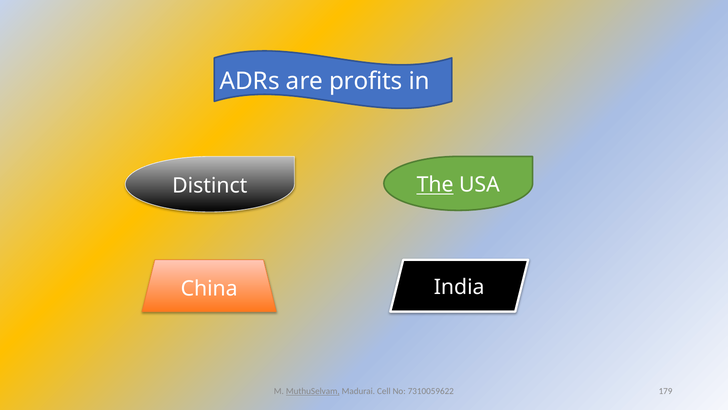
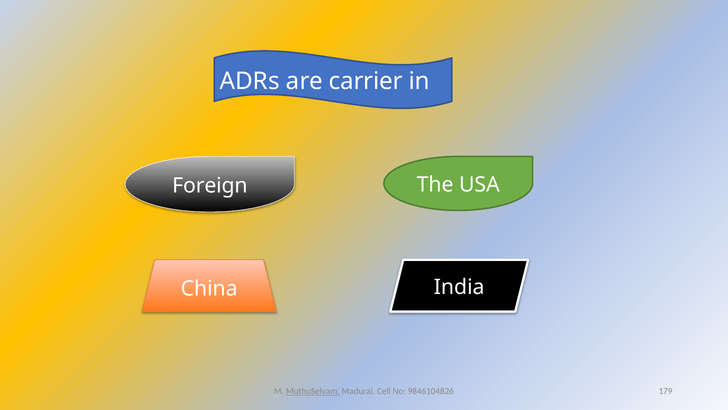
profits: profits -> carrier (366, 81)
The underline: present -> none (435, 185)
Distinct: Distinct -> Foreign (210, 185)
7310059622: 7310059622 -> 9846104826 (431, 391)
